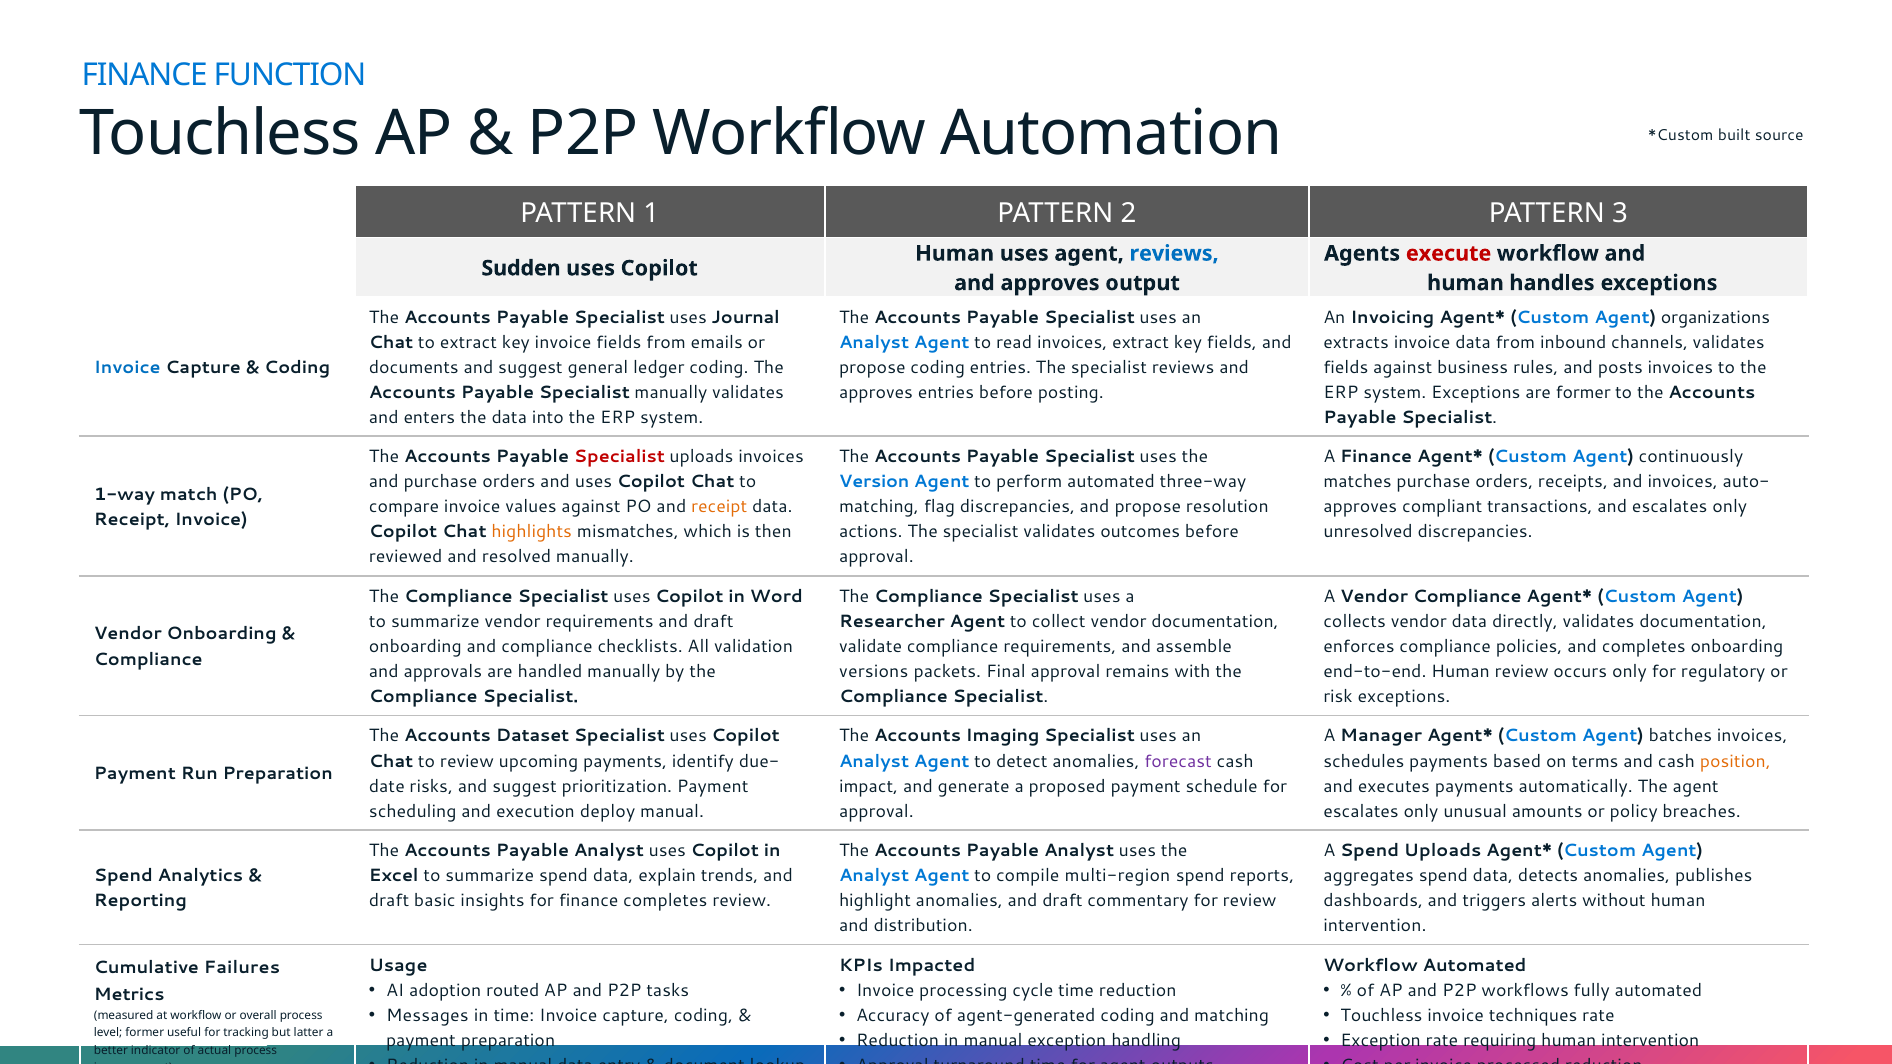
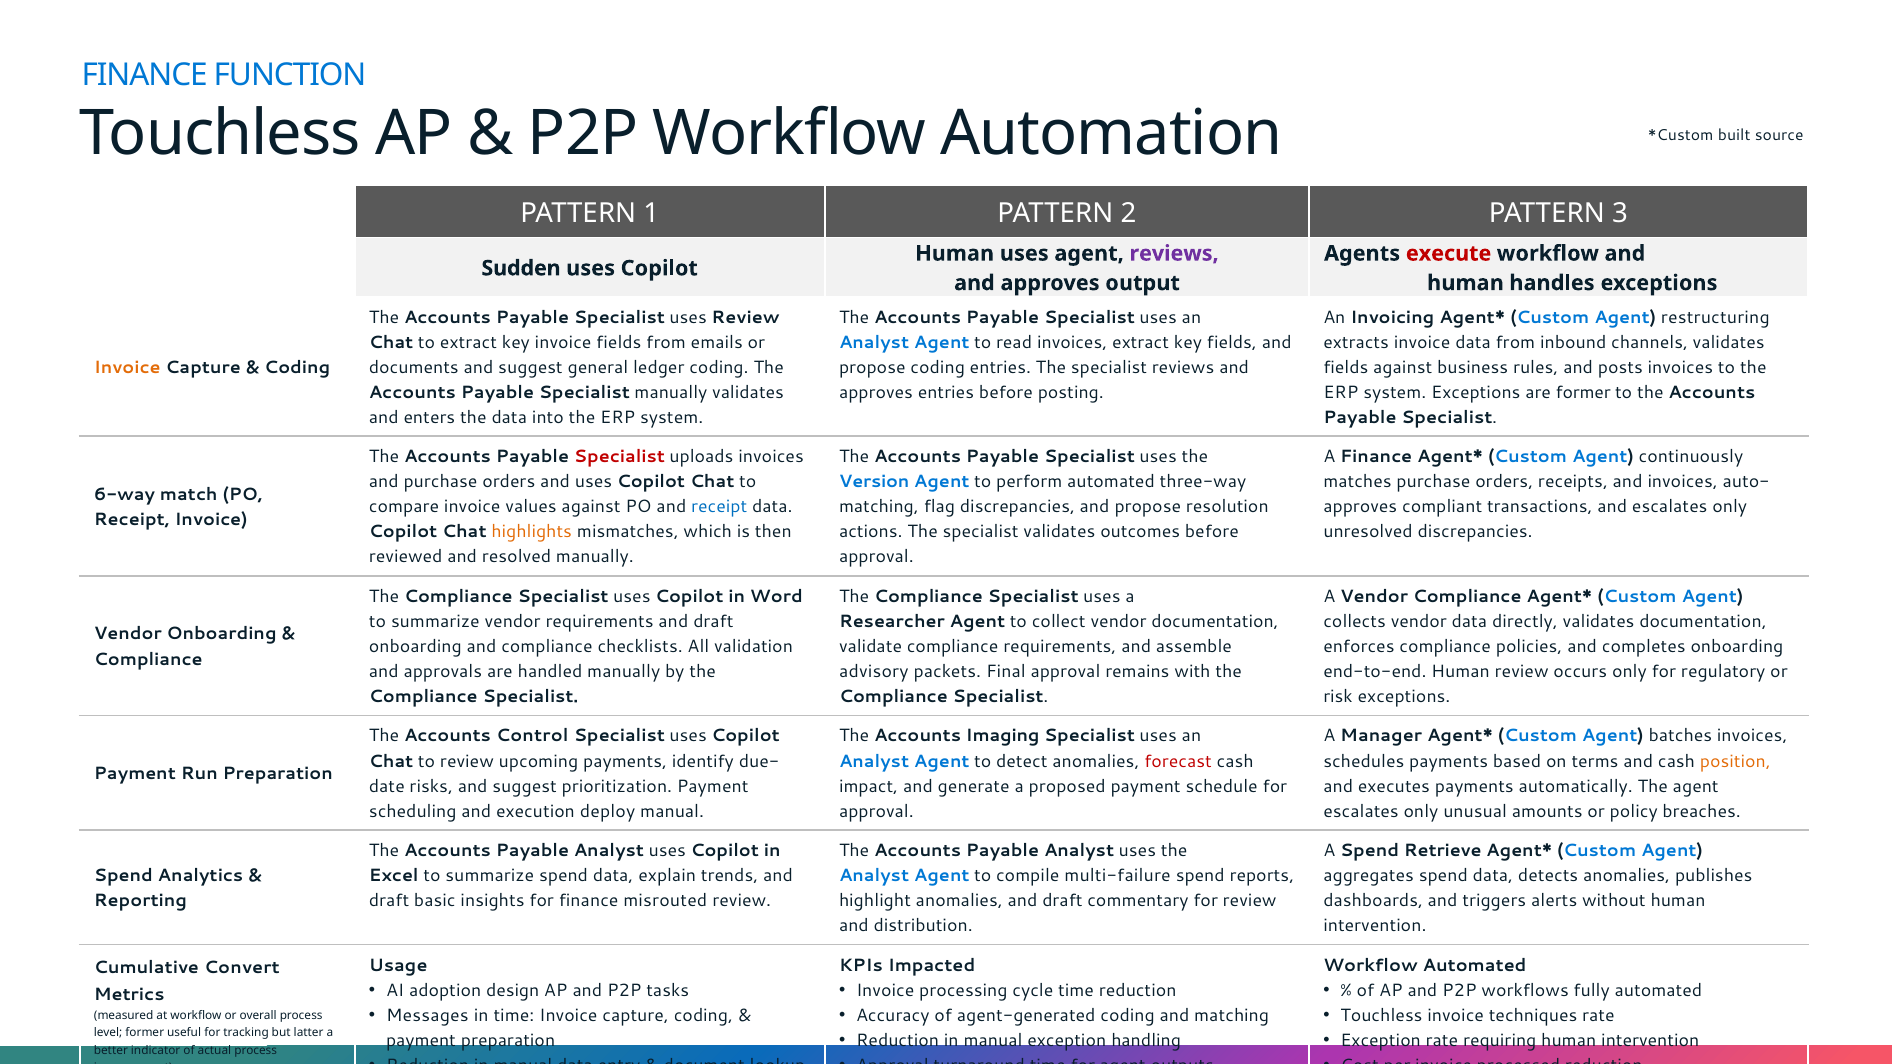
reviews colour: blue -> purple (1174, 254)
uses Journal: Journal -> Review (746, 317)
organizations: organizations -> restructuring (1715, 317)
Invoice colour: blue -> orange (127, 367)
1-way: 1-way -> 6-way (125, 495)
receipt colour: orange -> blue (719, 507)
versions: versions -> advisory (874, 672)
Dataset: Dataset -> Control (532, 736)
forecast colour: purple -> red (1178, 761)
Spend Uploads: Uploads -> Retrieve (1443, 851)
multi-region: multi-region -> multi-failure (1118, 876)
finance completes: completes -> misrouted (665, 901)
Failures: Failures -> Convert (242, 967)
routed: routed -> design (513, 991)
